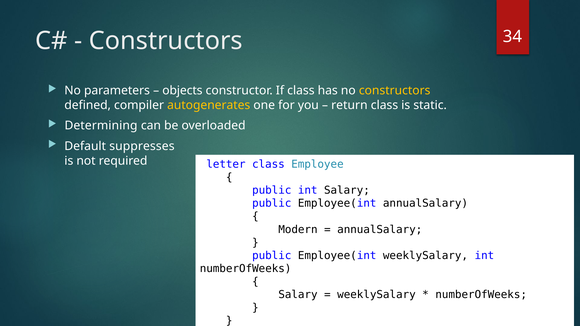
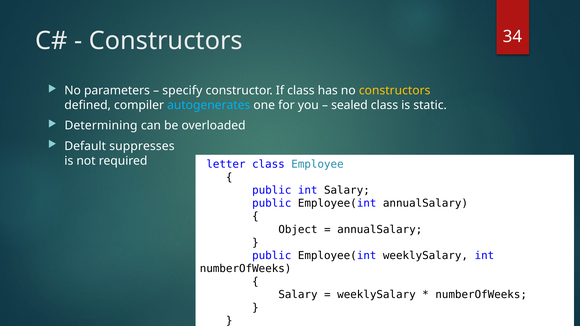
objects: objects -> specify (182, 91)
autogenerates colour: yellow -> light blue (209, 105)
return: return -> sealed (349, 105)
Modern: Modern -> Object (298, 230)
